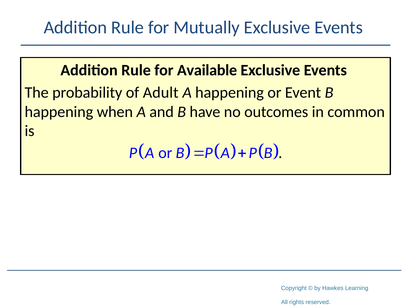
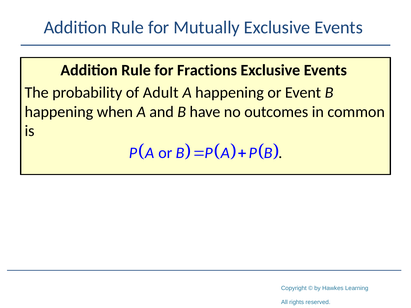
Available: Available -> Fractions (207, 70)
